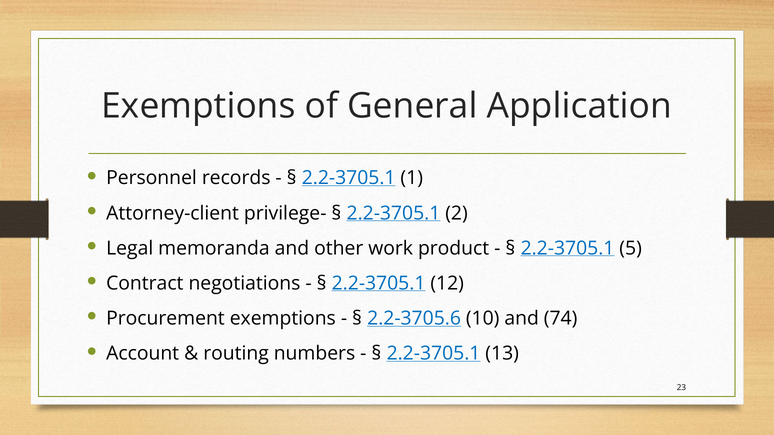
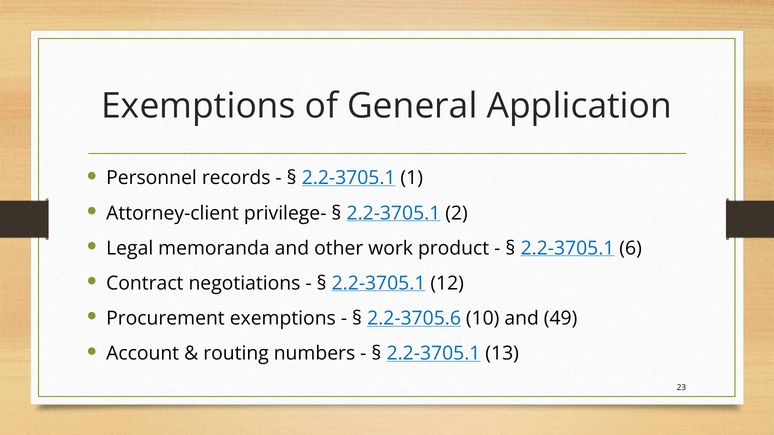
5: 5 -> 6 (631, 248)
74: 74 -> 49 (561, 319)
